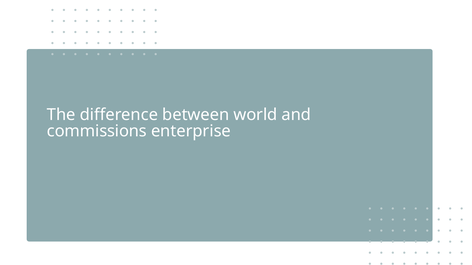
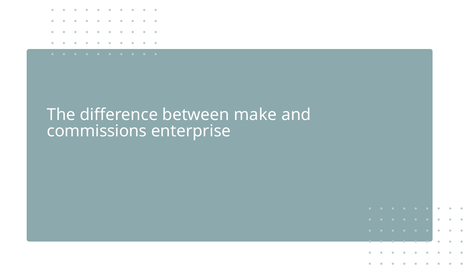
world: world -> make (255, 115)
